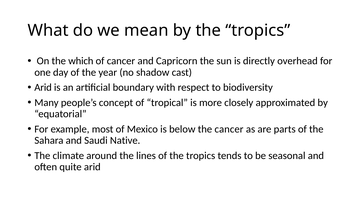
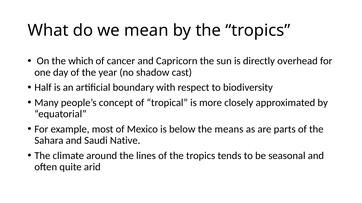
Arid: Arid -> Half (43, 88)
the cancer: cancer -> means (229, 130)
